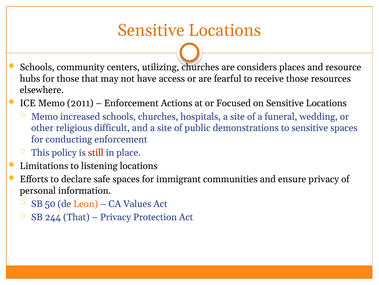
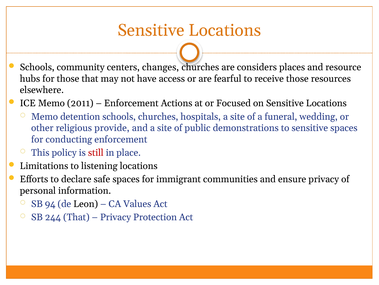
utilizing: utilizing -> changes (161, 67)
increased: increased -> detention (80, 116)
difficult: difficult -> provide (112, 128)
50: 50 -> 94 (50, 204)
Leon colour: orange -> black (86, 204)
